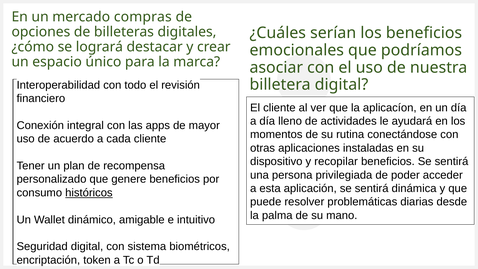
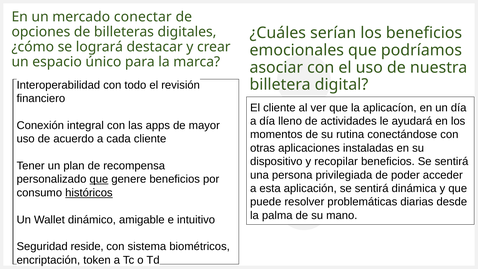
compras: compras -> conectar (143, 17)
que underline: none -> present (99, 179)
Seguridad digital: digital -> reside (87, 246)
